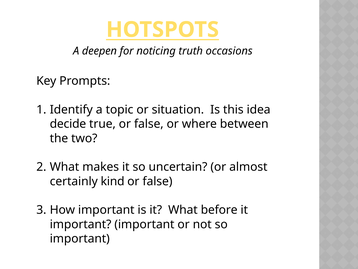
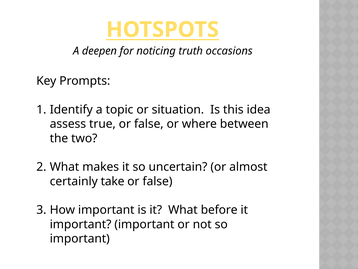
decide: decide -> assess (68, 124)
kind: kind -> take (113, 181)
